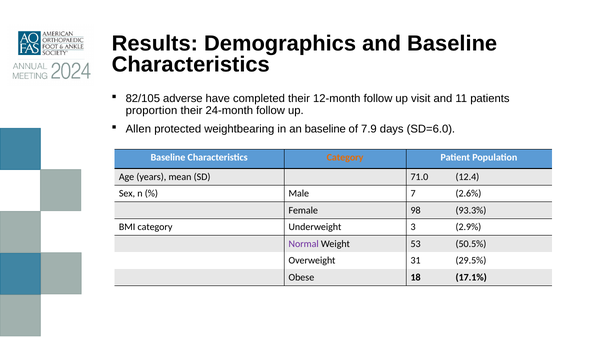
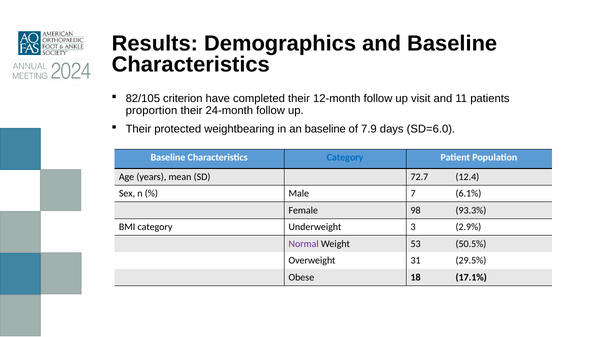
adverse: adverse -> criterion (183, 99)
Allen: Allen -> Their (138, 129)
Category colour: orange -> blue (345, 158)
71.0: 71.0 -> 72.7 (419, 177)
2.6%: 2.6% -> 6.1% (468, 194)
